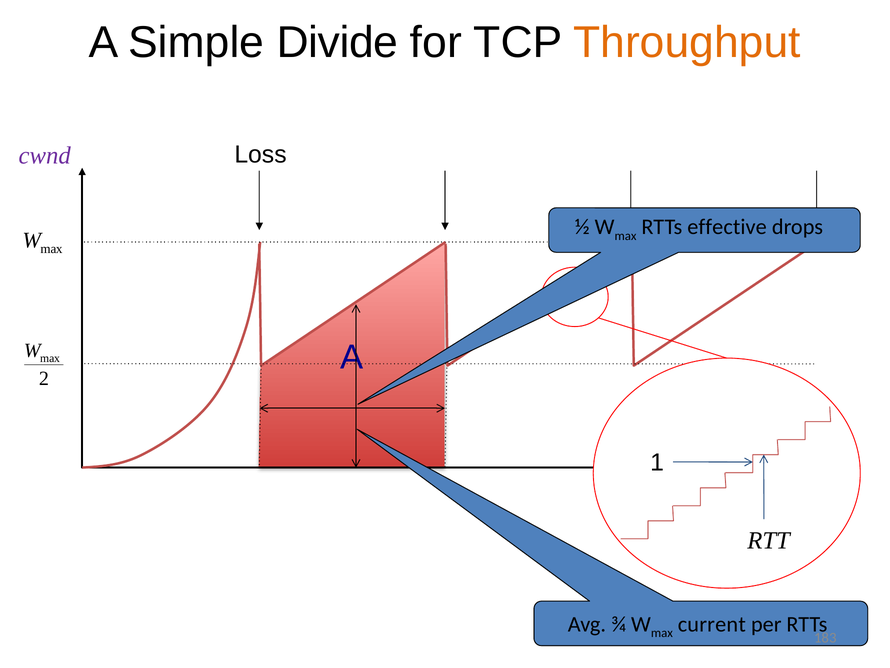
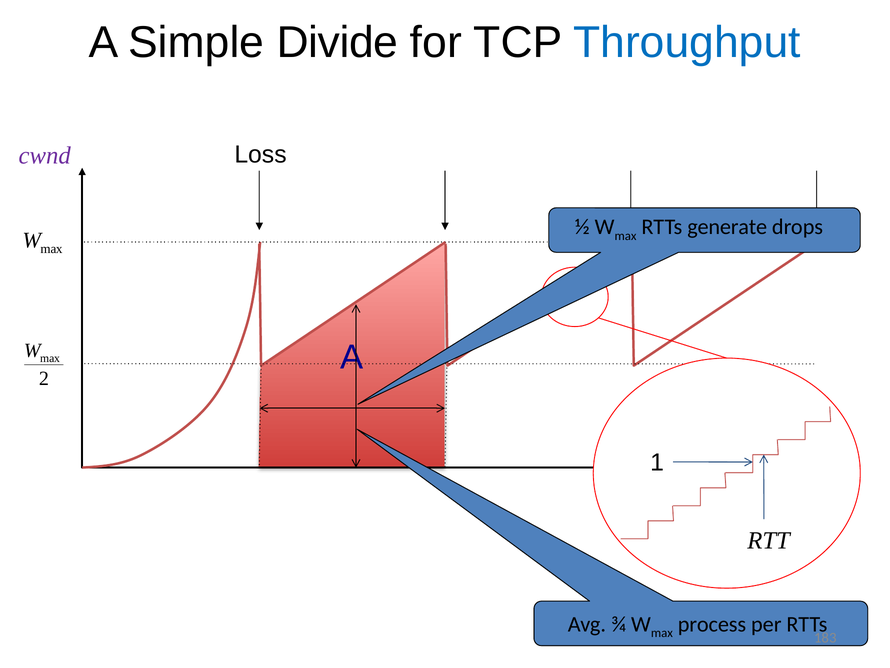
Throughput colour: orange -> blue (687, 42)
effective: effective -> generate (727, 227)
current: current -> process (712, 624)
